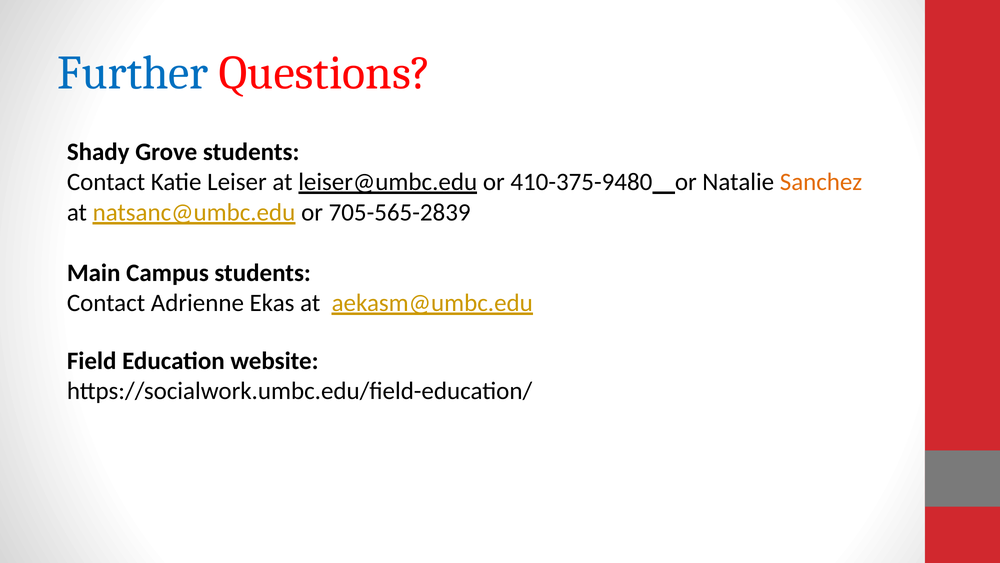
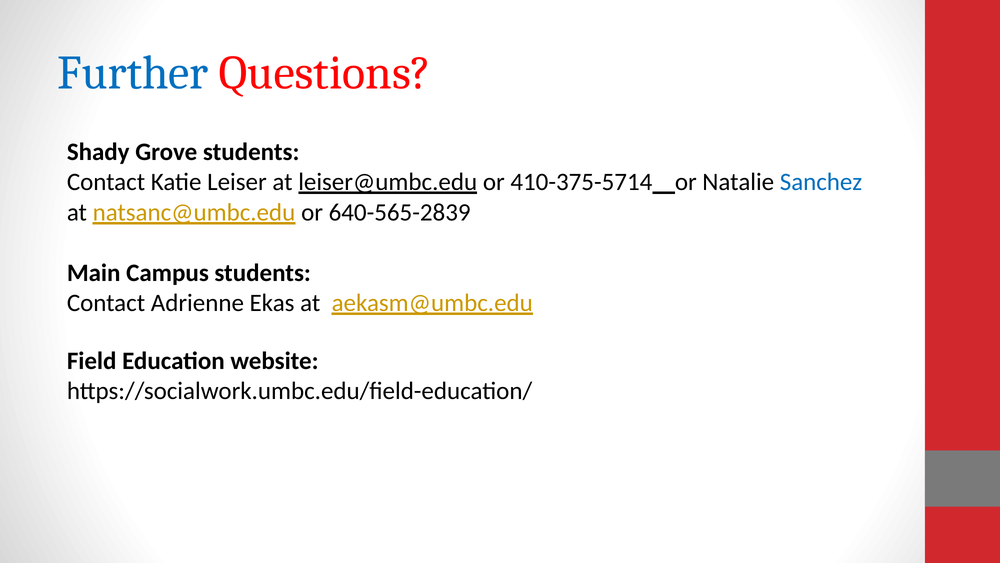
410-375-9480: 410-375-9480 -> 410-375-5714 (581, 182)
Sanchez colour: orange -> blue (821, 182)
705-565-2839: 705-565-2839 -> 640-565-2839 (400, 212)
